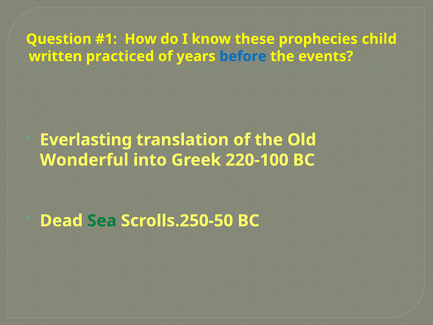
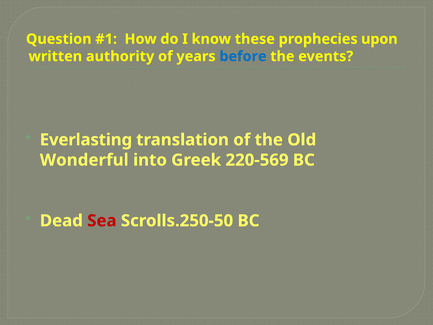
child: child -> upon (379, 39)
practiced: practiced -> authority (120, 56)
220-100: 220-100 -> 220-569 (257, 160)
Sea colour: green -> red (102, 221)
